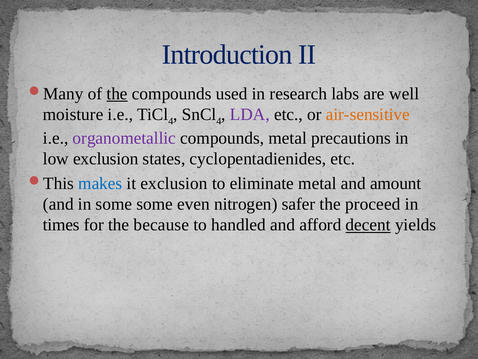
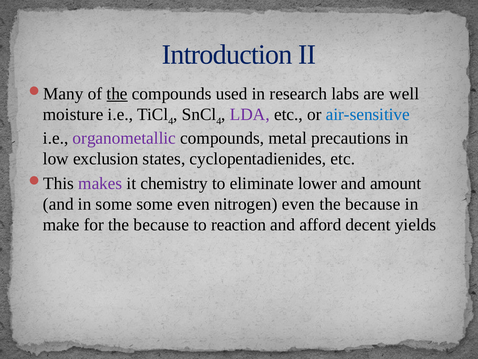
air-sensitive colour: orange -> blue (368, 114)
makes colour: blue -> purple (100, 183)
it exclusion: exclusion -> chemistry (174, 183)
eliminate metal: metal -> lower (318, 183)
nitrogen safer: safer -> even (298, 204)
proceed: proceed -> because (373, 204)
times: times -> make (61, 225)
handled: handled -> reaction (239, 225)
decent underline: present -> none (368, 225)
